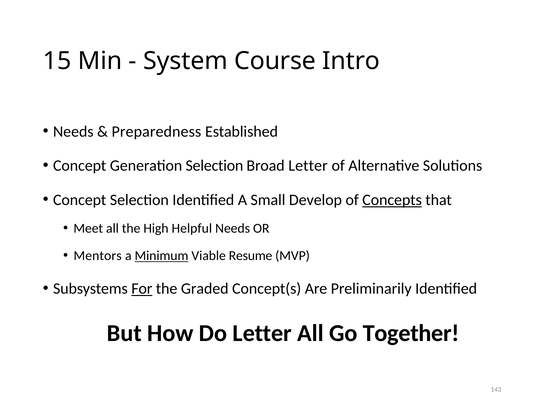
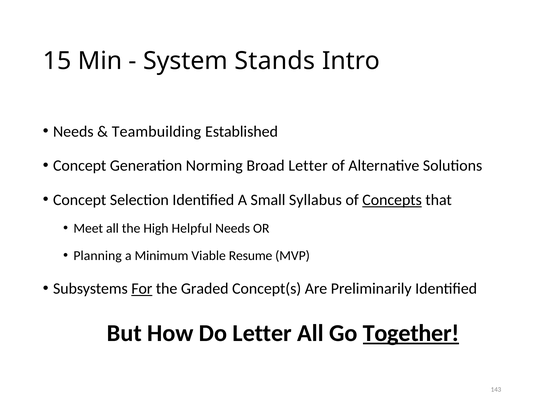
Course: Course -> Stands (275, 61)
Preparedness: Preparedness -> Teambuilding (156, 131)
Generation Selection: Selection -> Norming (214, 166)
Develop: Develop -> Syllabus (315, 200)
Mentors: Mentors -> Planning (98, 256)
Minimum underline: present -> none (161, 256)
Together underline: none -> present (411, 333)
